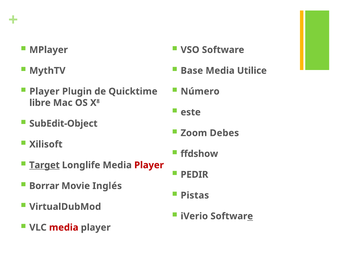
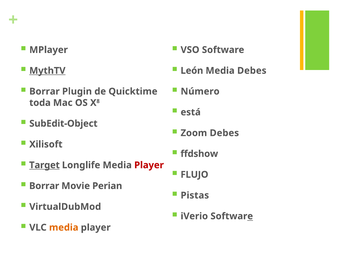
MythTV underline: none -> present (47, 71)
Base: Base -> León (192, 71)
Media Utilice: Utilice -> Debes (252, 71)
Player: Player -> Borrar (44, 91)
libre: libre -> toda (40, 103)
este: este -> está (191, 112)
PEDIR: PEDIR -> FLUJO (194, 175)
Inglés: Inglés -> Perian (107, 186)
media colour: red -> orange (64, 227)
